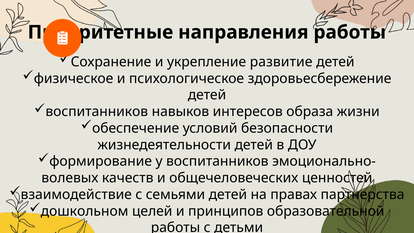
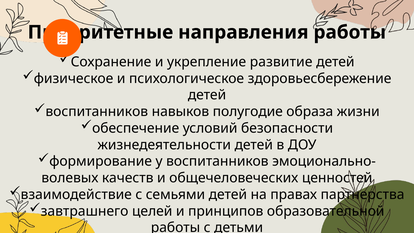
интересов: интересов -> полугодие (248, 112)
дошкольном: дошкольном -> завтрашнего (85, 211)
